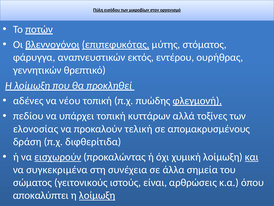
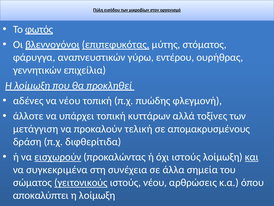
ποτών: ποτών -> φωτός (39, 29)
εκτός: εκτός -> γύρω (141, 57)
θρεπτικό: θρεπτικό -> επιχείλια (85, 70)
φλεγμονή underline: present -> none (197, 101)
πεδίου: πεδίου -> άλλοτε (28, 116)
ελονοσίας: ελονοσίας -> μετάγγιση (36, 129)
όχι χυμική: χυμική -> ιστούς (186, 157)
γειτονικούς underline: none -> present (81, 182)
ιστούς είναι: είναι -> νέου (155, 182)
λοίμωξη underline: present -> none (97, 195)
